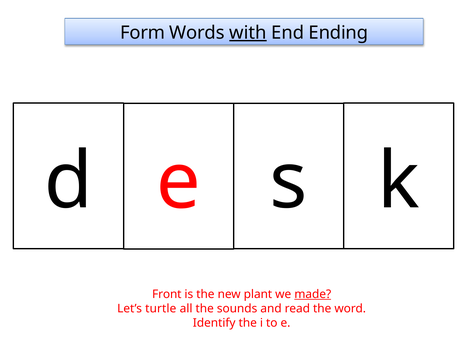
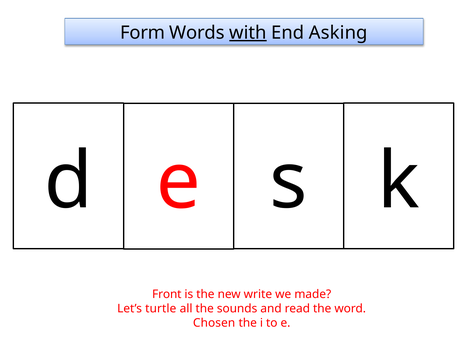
Ending: Ending -> Asking (338, 33)
plant: plant -> write (258, 295)
made underline: present -> none (313, 295)
Identify: Identify -> Chosen (214, 323)
